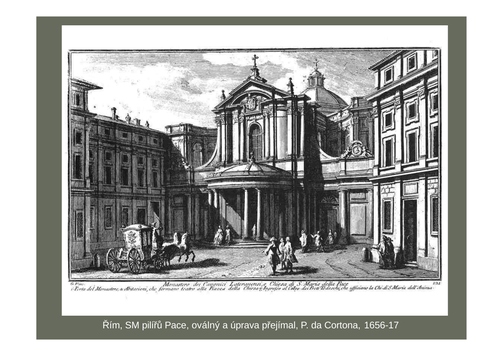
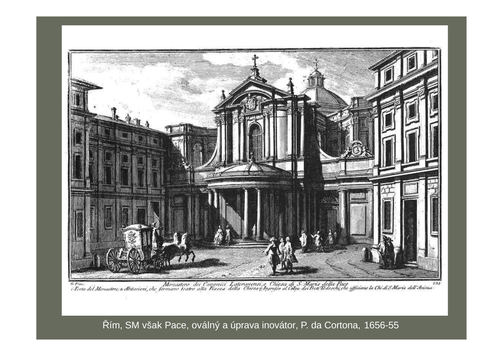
pilířů: pilířů -> však (152, 325)
přejímal: přejímal -> inovátor (280, 325)
1656-17: 1656-17 -> 1656-55 (382, 325)
